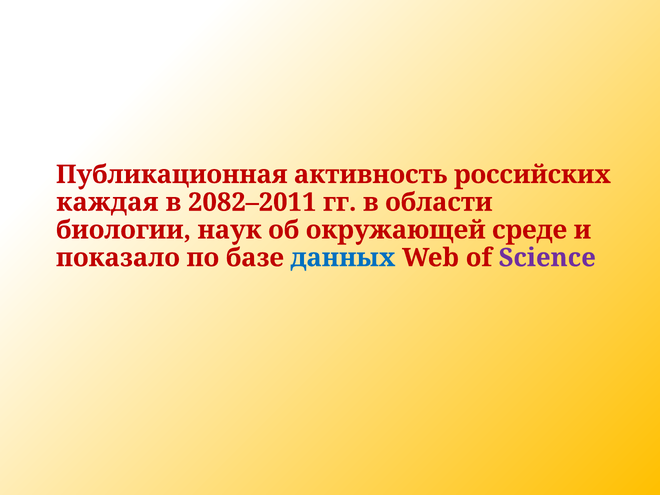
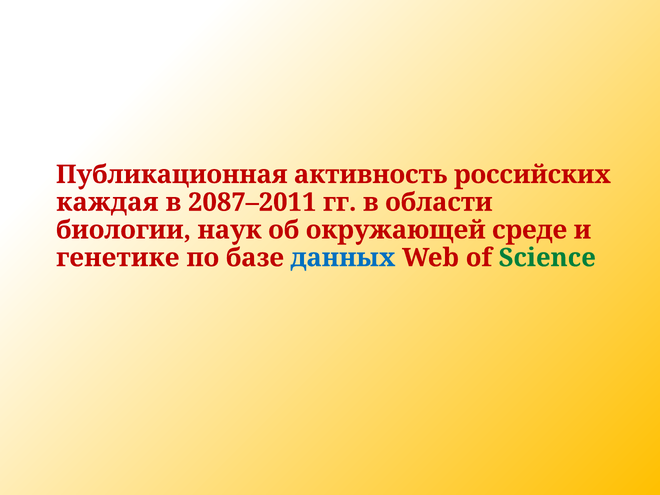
2082–2011: 2082–2011 -> 2087–2011 (252, 202)
показало: показало -> генетике (118, 258)
Science colour: purple -> green (547, 258)
